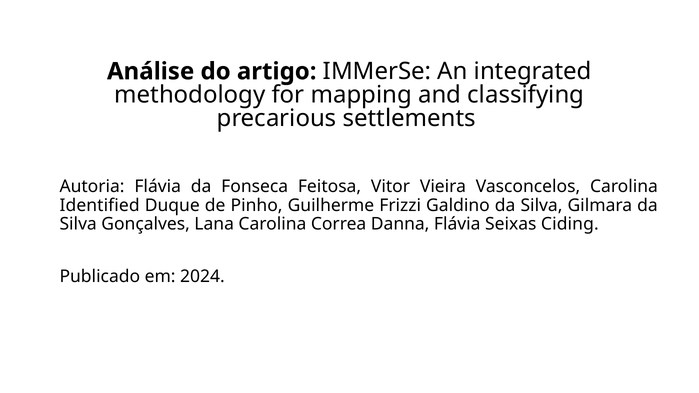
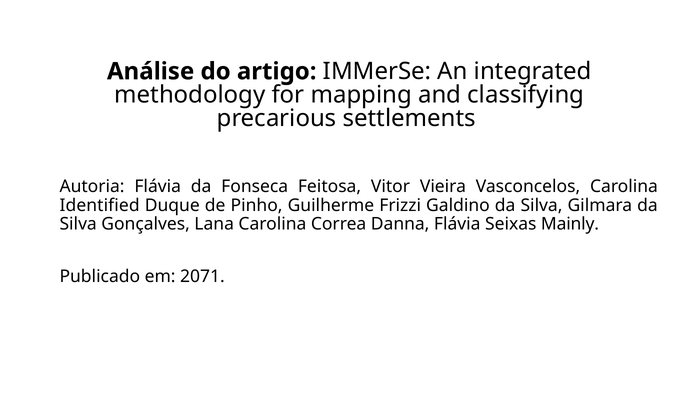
Ciding: Ciding -> Mainly (570, 224)
2024: 2024 -> 2071 (202, 277)
